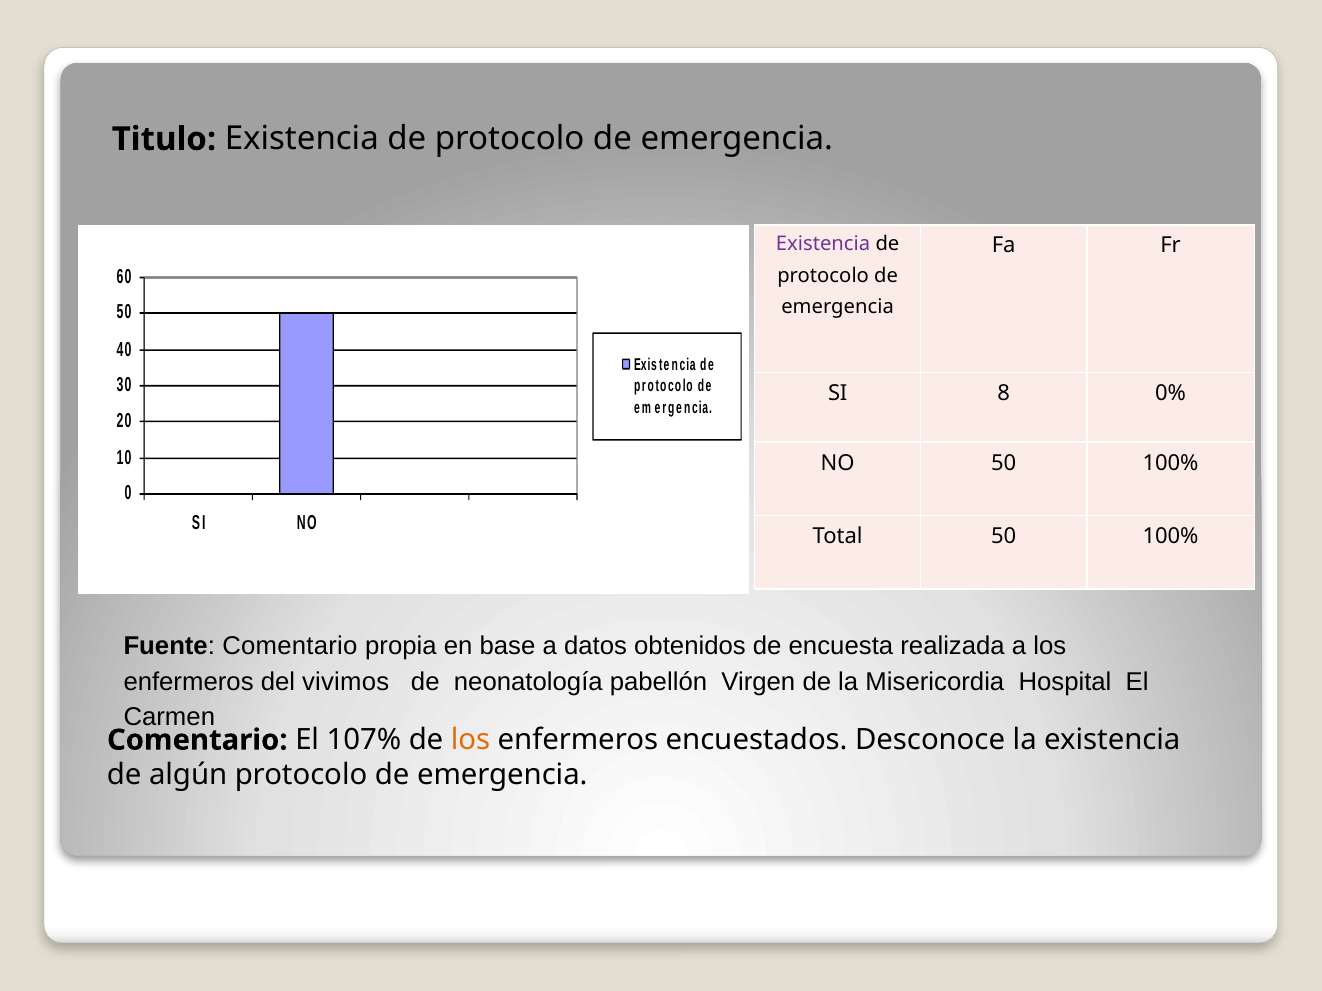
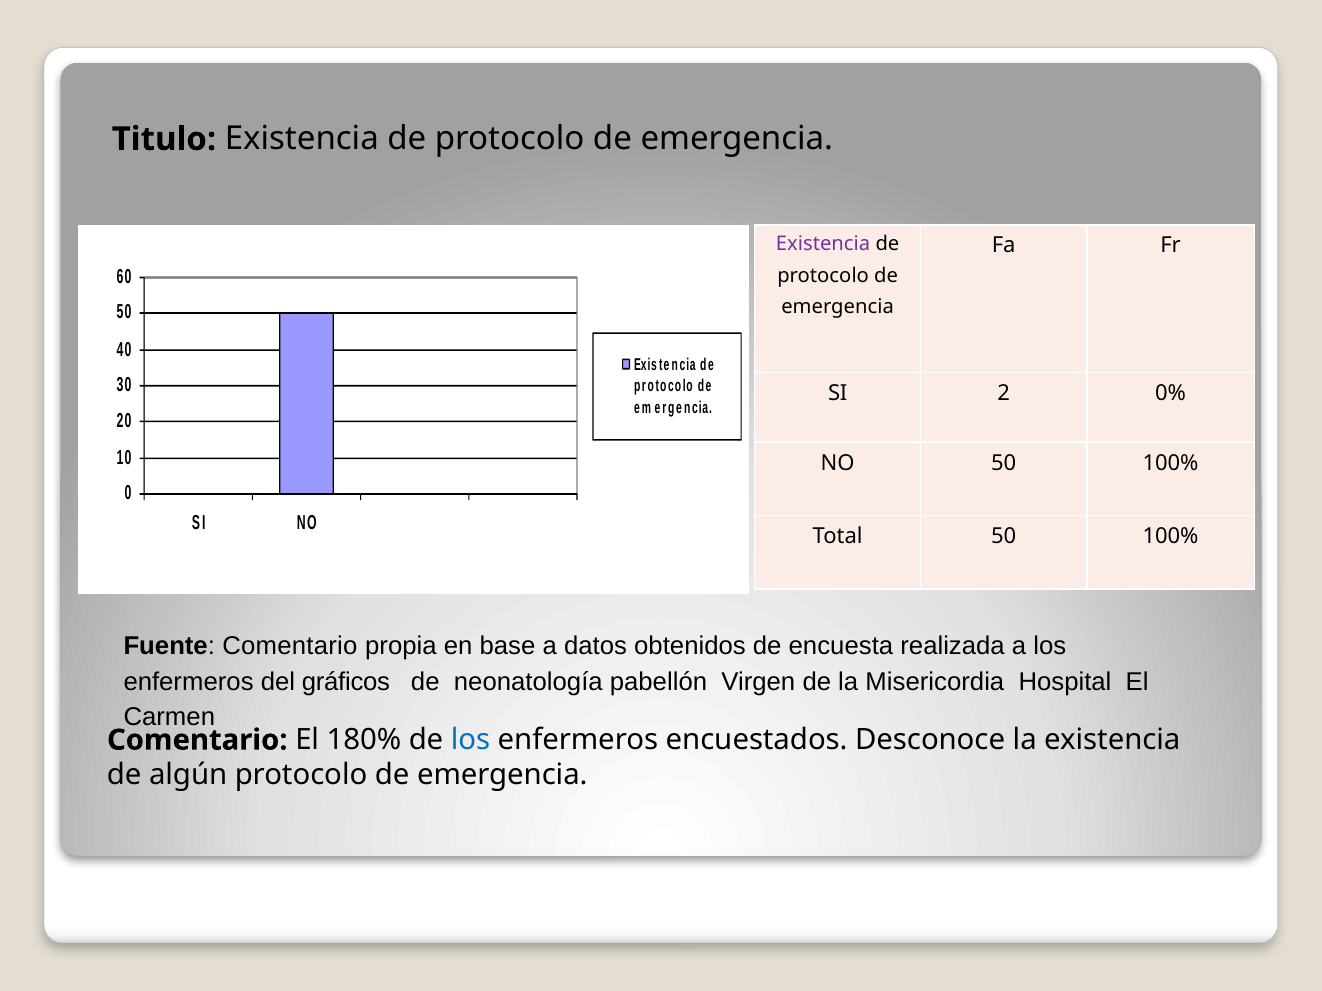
8: 8 -> 2 (1004, 393)
vivimos: vivimos -> gráficos (346, 682)
107%: 107% -> 180% (364, 740)
los colour: orange -> blue (471, 740)
